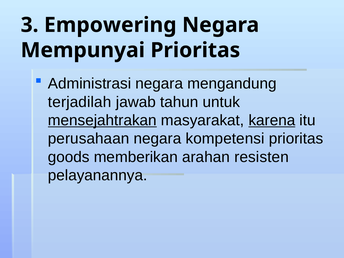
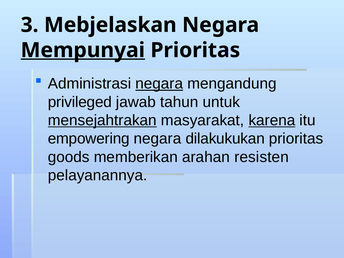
Empowering: Empowering -> Mebjelaskan (110, 25)
Mempunyai underline: none -> present (83, 50)
negara underline: none -> present (159, 84)
terjadilah: terjadilah -> privileged (80, 102)
perusahaan: perusahaan -> empowering (89, 139)
kompetensi: kompetensi -> dilakukukan (225, 139)
